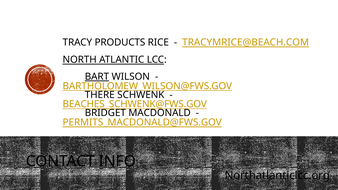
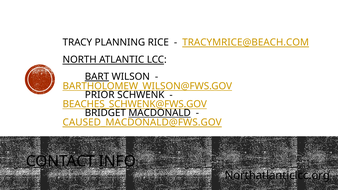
PRODUCTS: PRODUCTS -> PLANNING (120, 42)
THERE: THERE -> PRIOR (100, 95)
MACDONALD underline: none -> present (160, 113)
PERMITS_MACDONALD@FWS.GOV: PERMITS_MACDONALD@FWS.GOV -> CAUSED_MACDONALD@FWS.GOV (142, 122)
